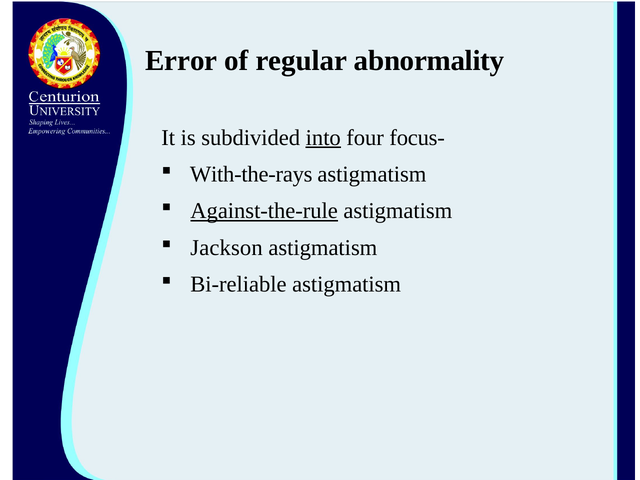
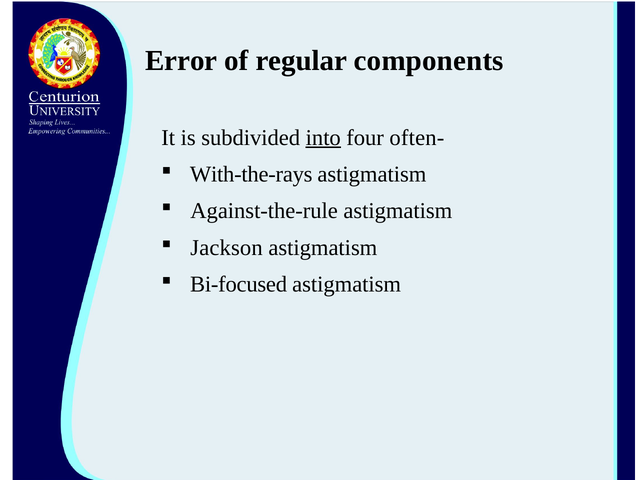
abnormality: abnormality -> components (429, 61)
focus-: focus- -> often- (417, 138)
Against-the-rule underline: present -> none (264, 211)
Bi-reliable: Bi-reliable -> Bi-focused (239, 284)
